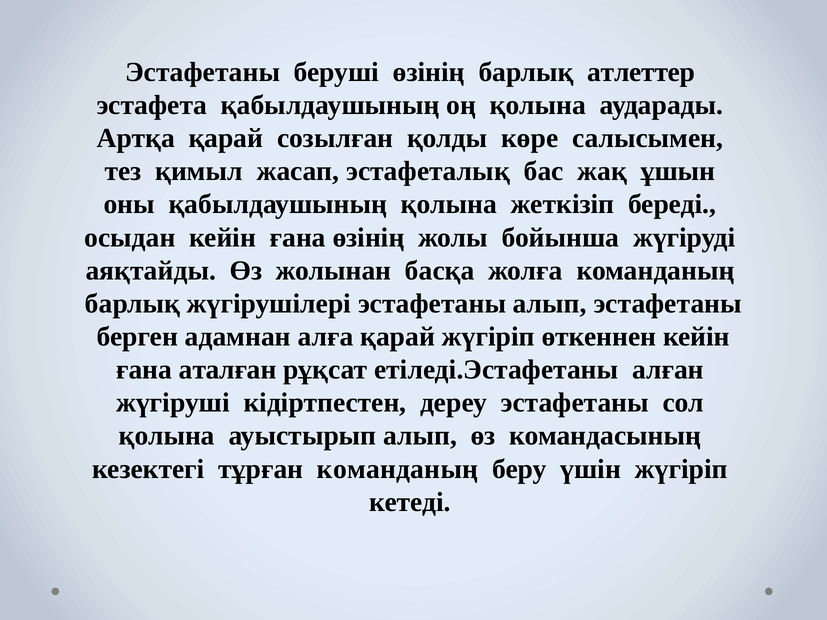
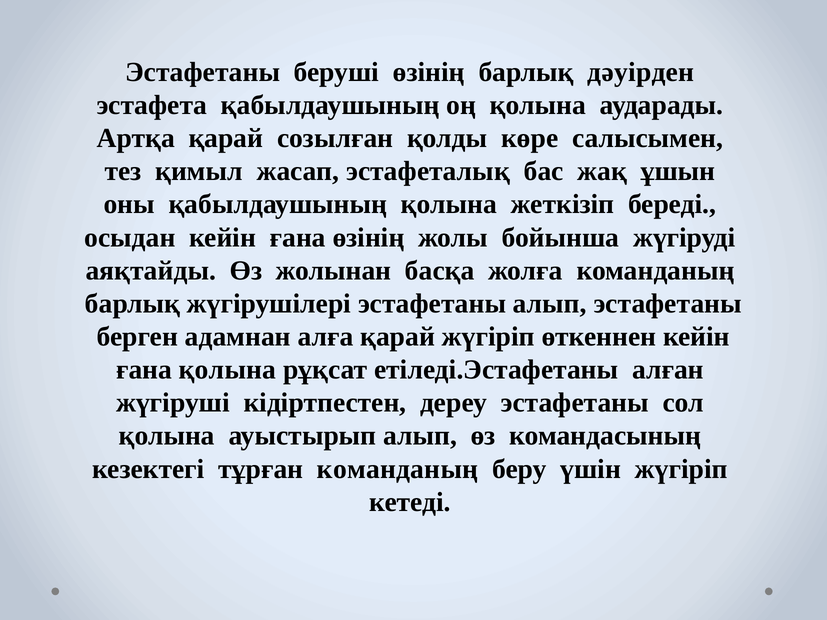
атлеттер: атлеттер -> дәуірден (641, 72)
ғана аталған: аталған -> қолына (227, 370)
